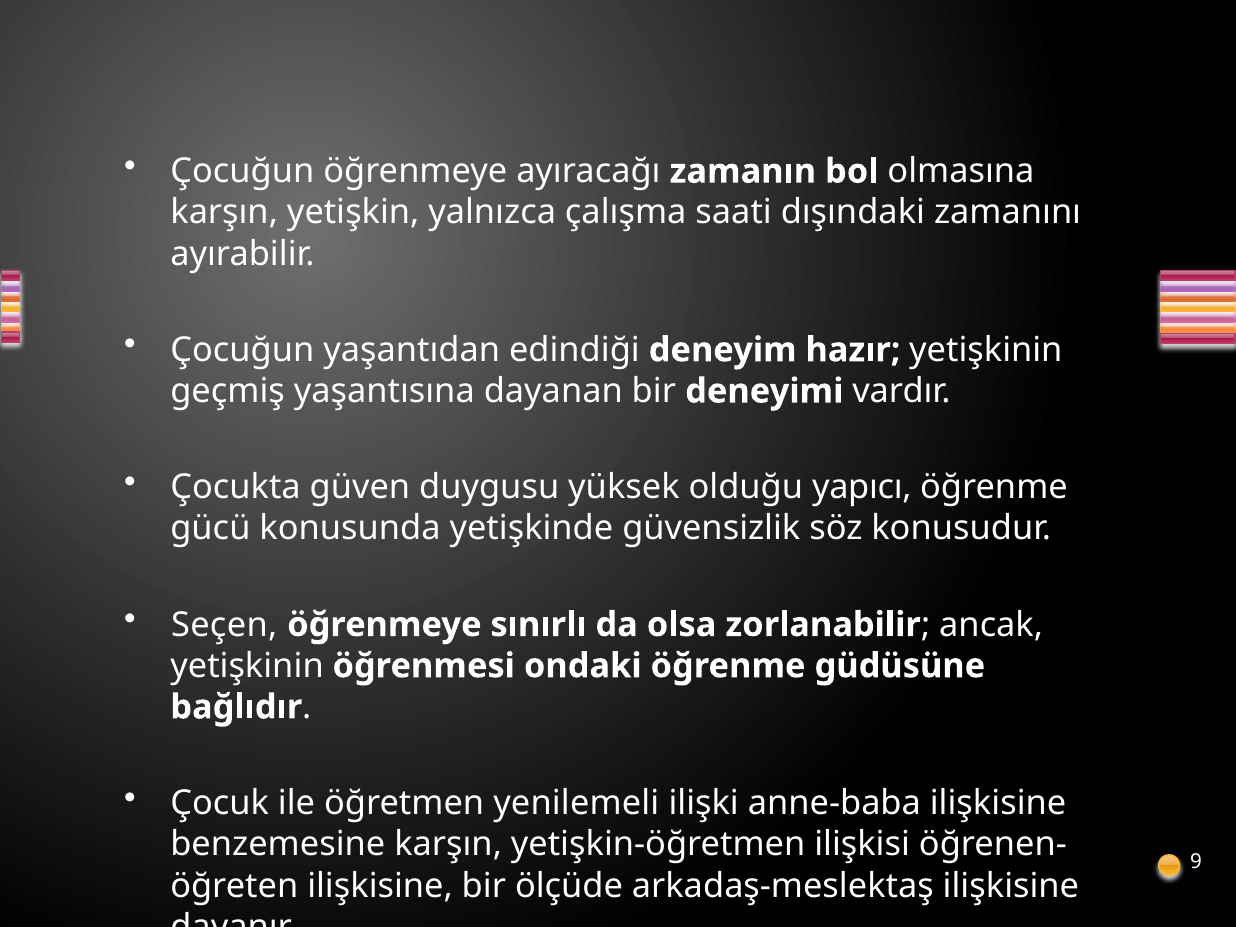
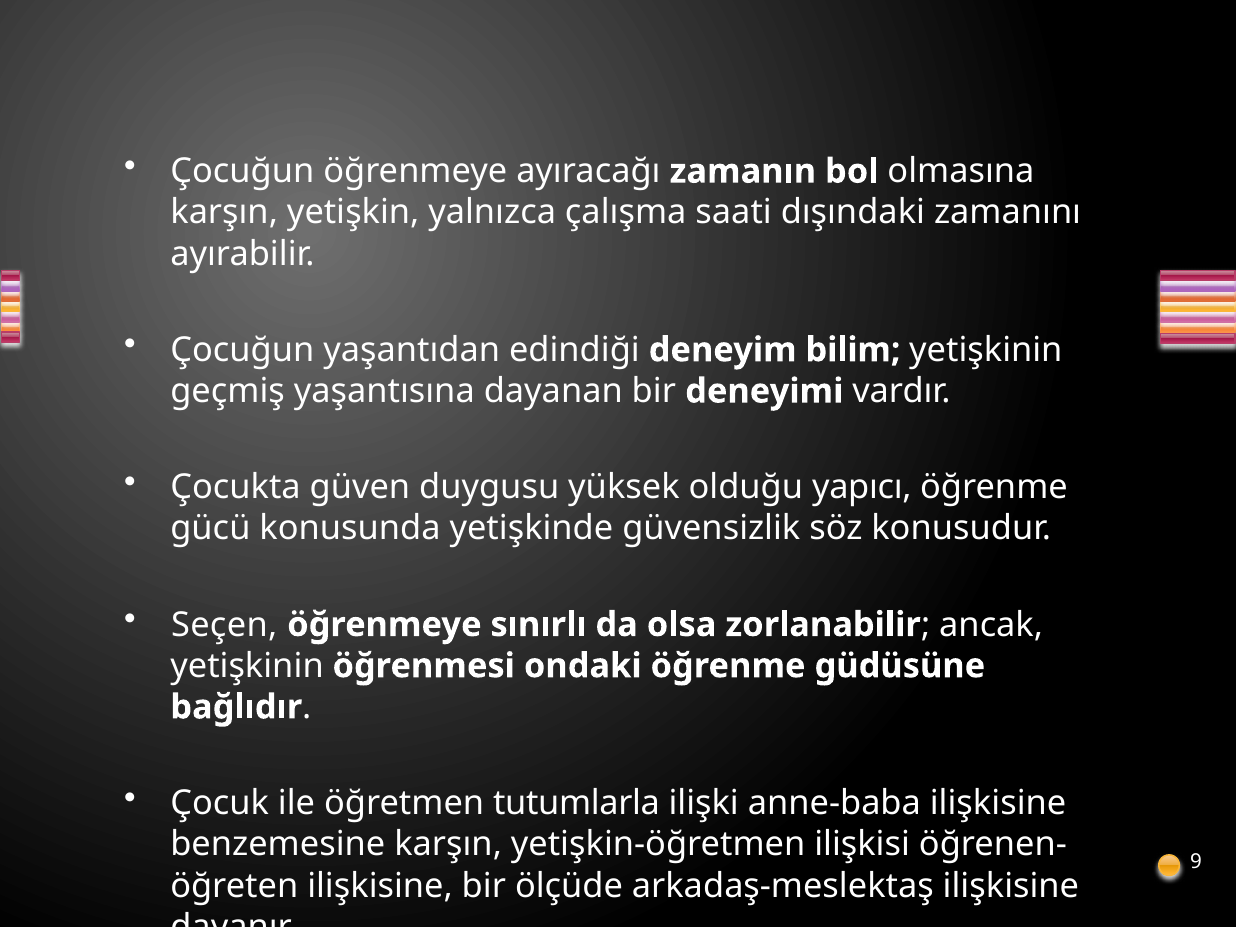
hazır: hazır -> bilim (853, 350)
yenilemeli: yenilemeli -> tutumlarla (577, 803)
